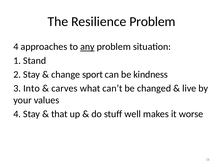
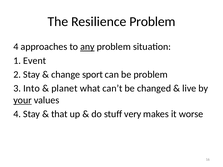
Stand: Stand -> Event (35, 61)
be kindness: kindness -> problem (151, 75)
carves: carves -> planet (64, 88)
your underline: none -> present (23, 100)
well: well -> very (133, 114)
